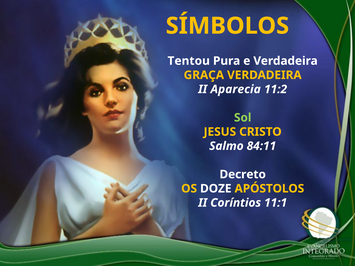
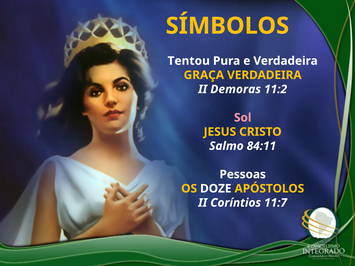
Aparecia: Aparecia -> Demoras (236, 89)
Sol colour: light green -> pink (243, 118)
Decreto: Decreto -> Pessoas (243, 175)
11:1: 11:1 -> 11:7 (276, 203)
